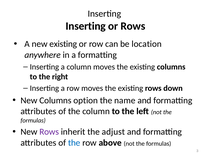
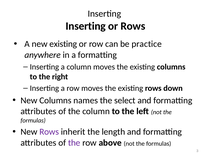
location: location -> practice (147, 44)
option: option -> names (86, 101)
name: name -> select (125, 101)
adjust: adjust -> length (113, 132)
the colour: blue -> purple (74, 143)
